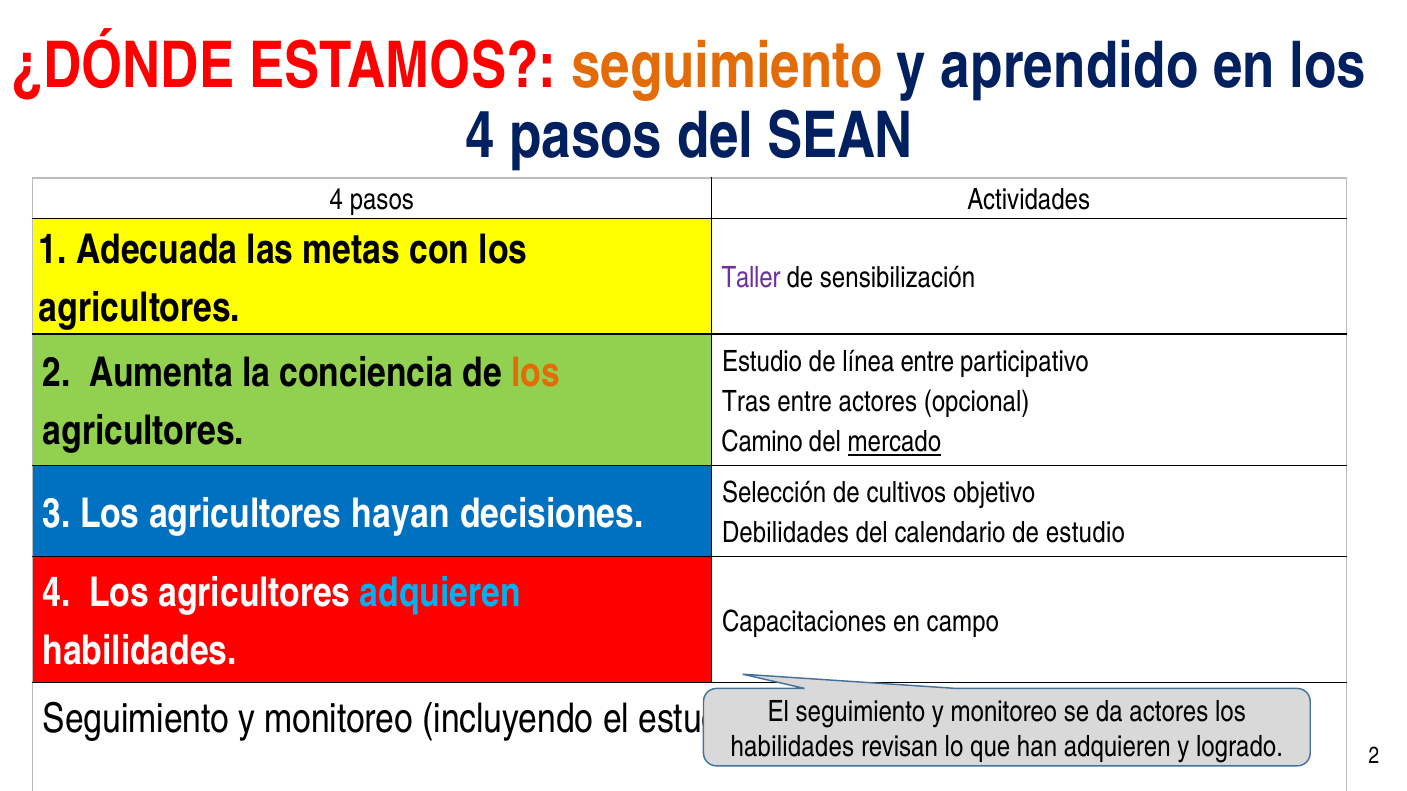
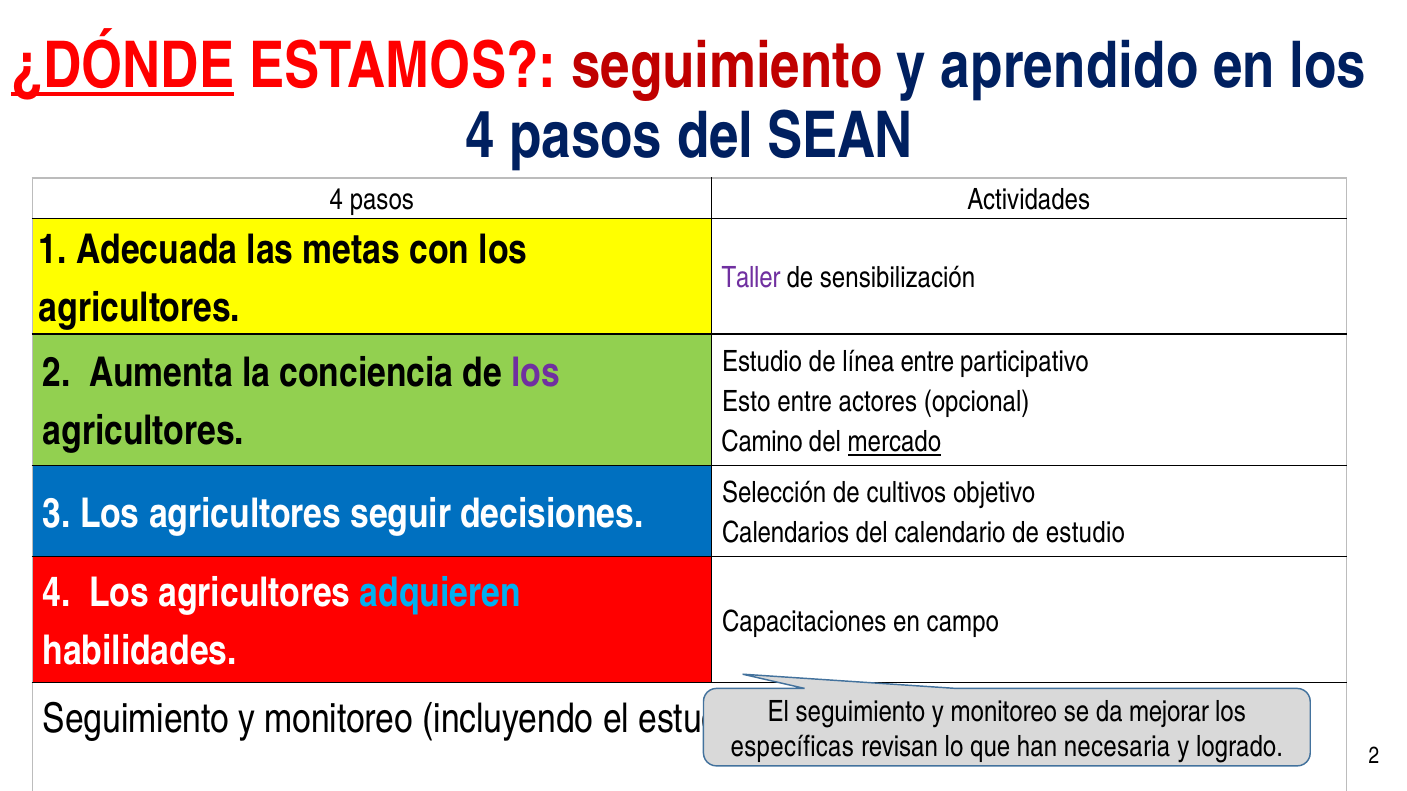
¿DÓNDE underline: none -> present (123, 66)
seguimiento colour: orange -> red (727, 66)
los colour: orange -> purple (536, 374)
Tras: Tras -> Esto (746, 402)
hayan: hayan -> seguir (401, 514)
Debilidades: Debilidades -> Calendarios (786, 533)
actores: actores -> mejorar (1169, 712)
habilidades: habilidades -> específicas (792, 747)
han adquieren: adquieren -> necesaria (1117, 747)
